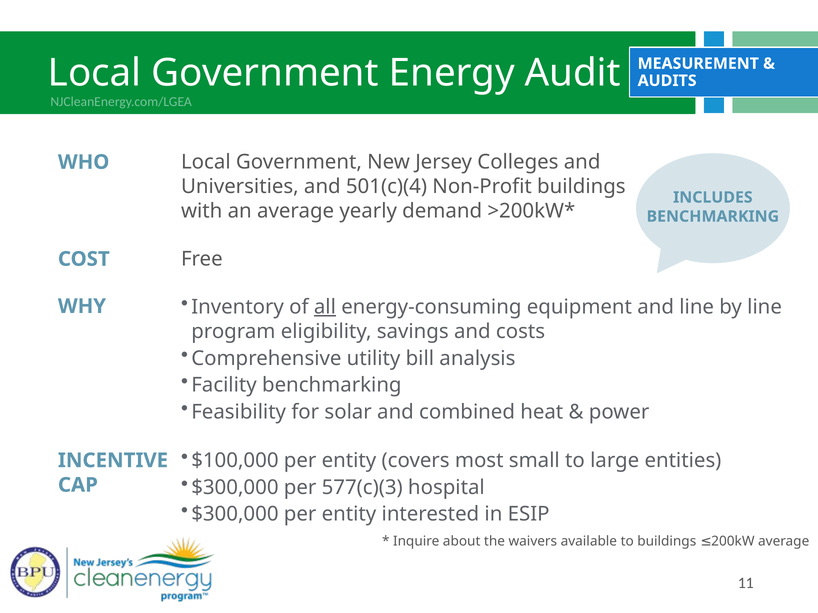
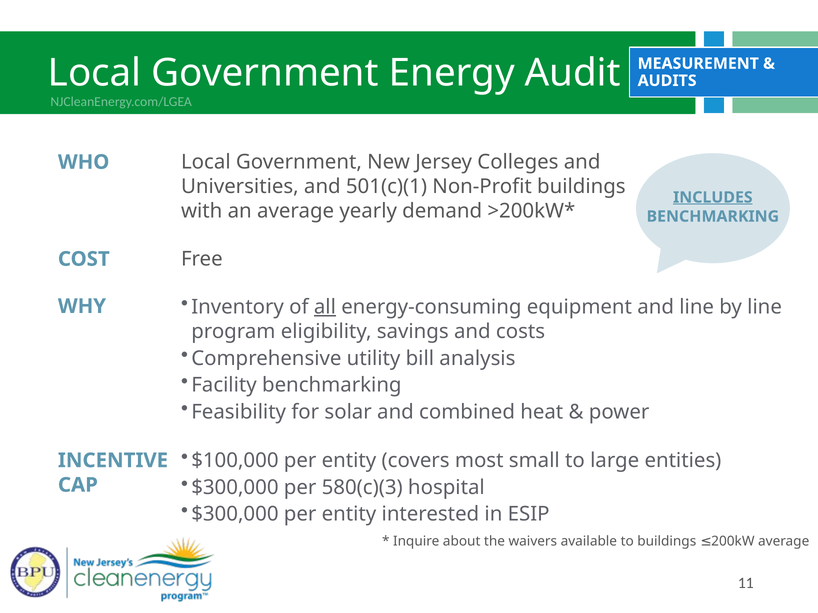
501(c)(4: 501(c)(4 -> 501(c)(1 (386, 187)
INCLUDES underline: none -> present (713, 198)
577(c)(3: 577(c)(3 -> 580(c)(3 (362, 488)
